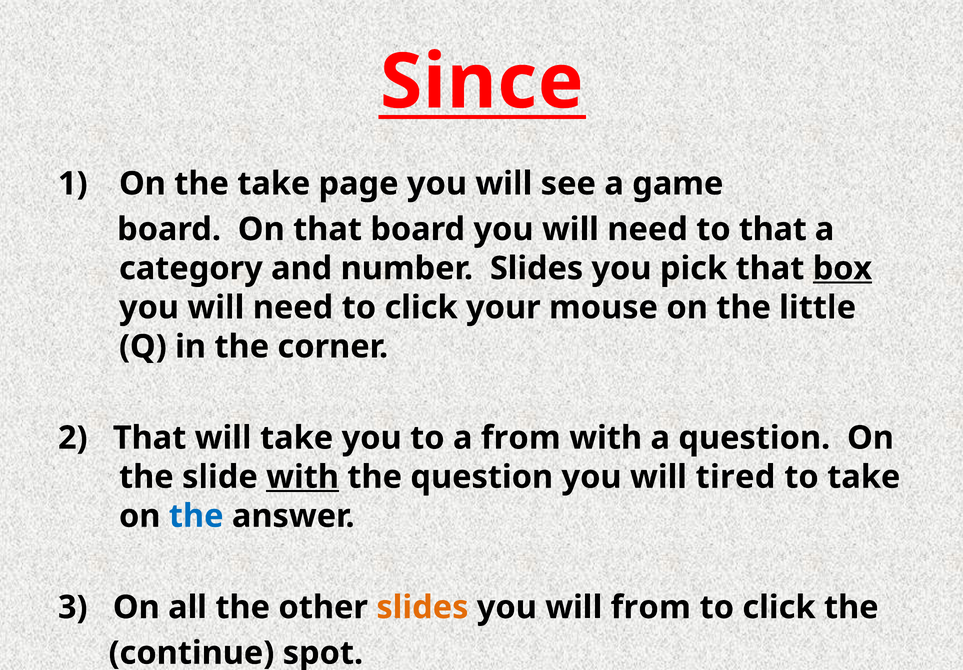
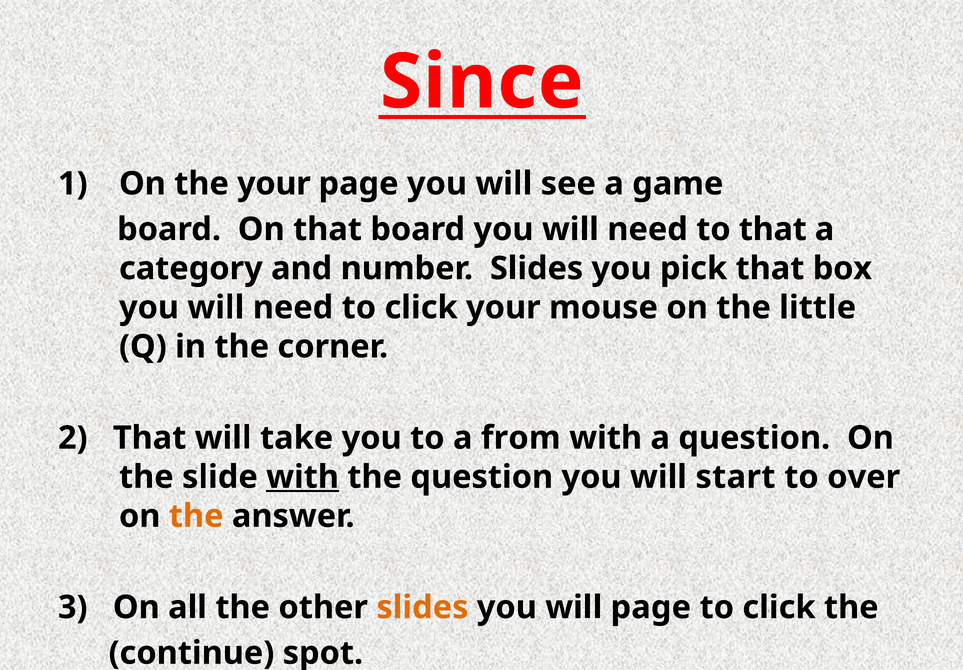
the take: take -> your (274, 184)
box underline: present -> none (842, 268)
tired: tired -> start (735, 477)
to take: take -> over (864, 477)
the colour: blue -> orange (196, 516)
will from: from -> page (651, 607)
